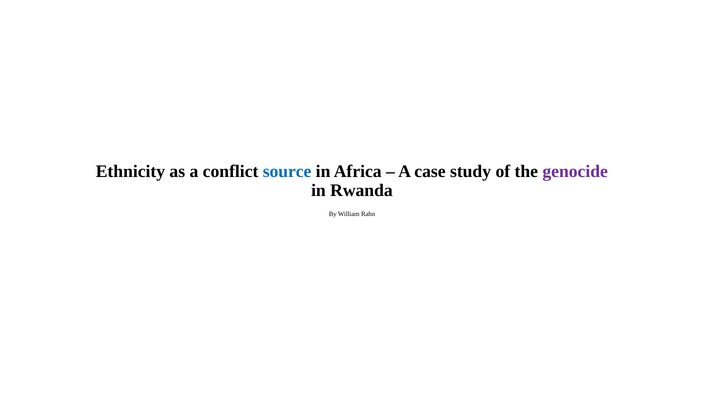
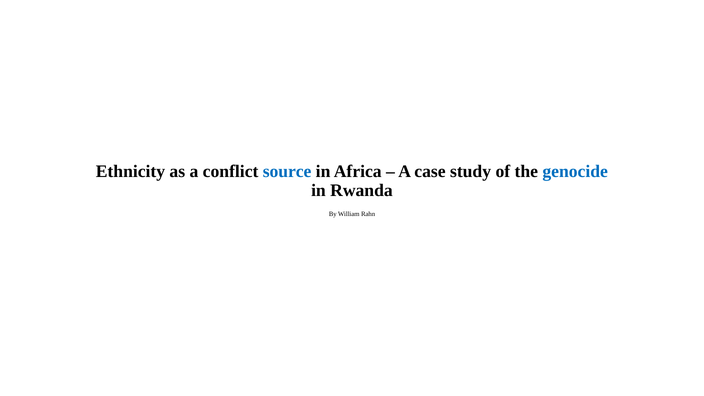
genocide colour: purple -> blue (575, 171)
